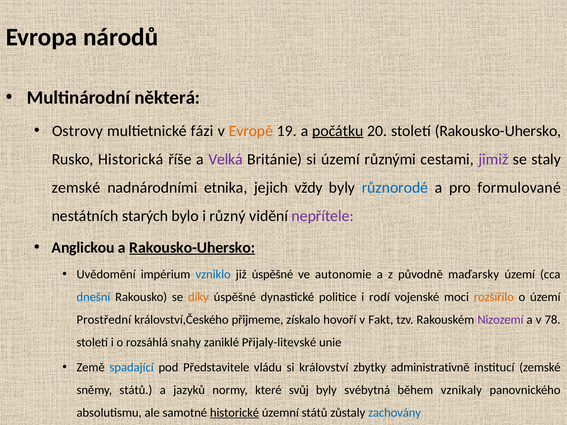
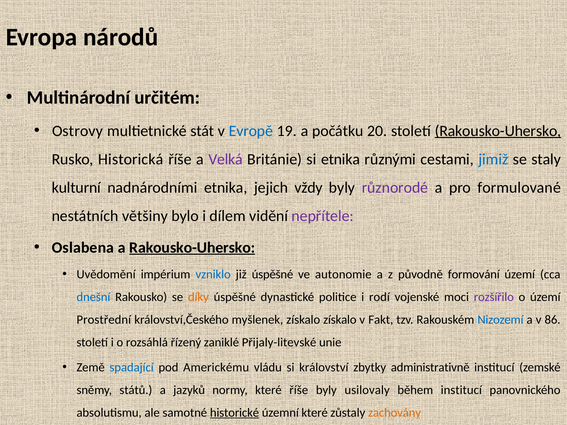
některá: některá -> určitém (167, 98)
fázi: fázi -> stát (202, 131)
Evropě colour: orange -> blue (251, 131)
počátku underline: present -> none (338, 131)
Rakousko-Uhersko underline: none -> present (498, 131)
si území: území -> etnika (341, 159)
jimiž colour: purple -> blue (493, 159)
zemské: zemské -> kulturní (76, 188)
různorodé colour: blue -> purple (395, 188)
starých: starých -> většiny (145, 216)
různý: různý -> dílem (228, 216)
Anglickou: Anglickou -> Oslabena (83, 248)
maďarsky: maďarsky -> formování (474, 274)
rozšířilo colour: orange -> purple (494, 297)
přijmeme: přijmeme -> myšlenek (257, 320)
získalo hovoří: hovoří -> získalo (340, 320)
Nizozemí colour: purple -> blue (500, 320)
78: 78 -> 86 (553, 320)
snahy: snahy -> řízený (186, 342)
Představitele: Představitele -> Americkému (216, 368)
které svůj: svůj -> říše (299, 390)
svébytná: svébytná -> usilovaly (367, 390)
během vznikaly: vznikaly -> institucí (461, 390)
územní států: států -> které (315, 413)
zachovány colour: blue -> orange (395, 413)
